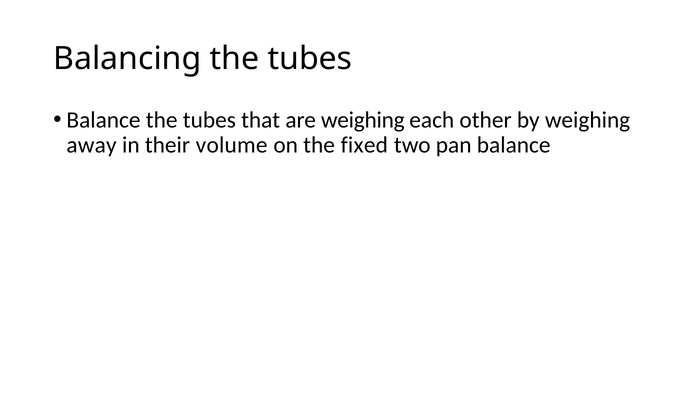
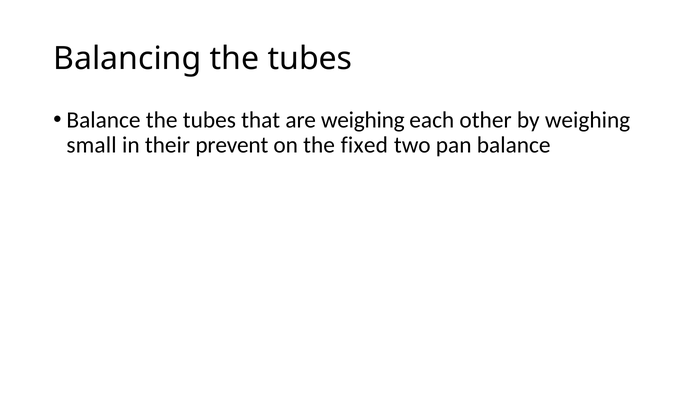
away: away -> small (92, 145)
volume: volume -> prevent (232, 145)
